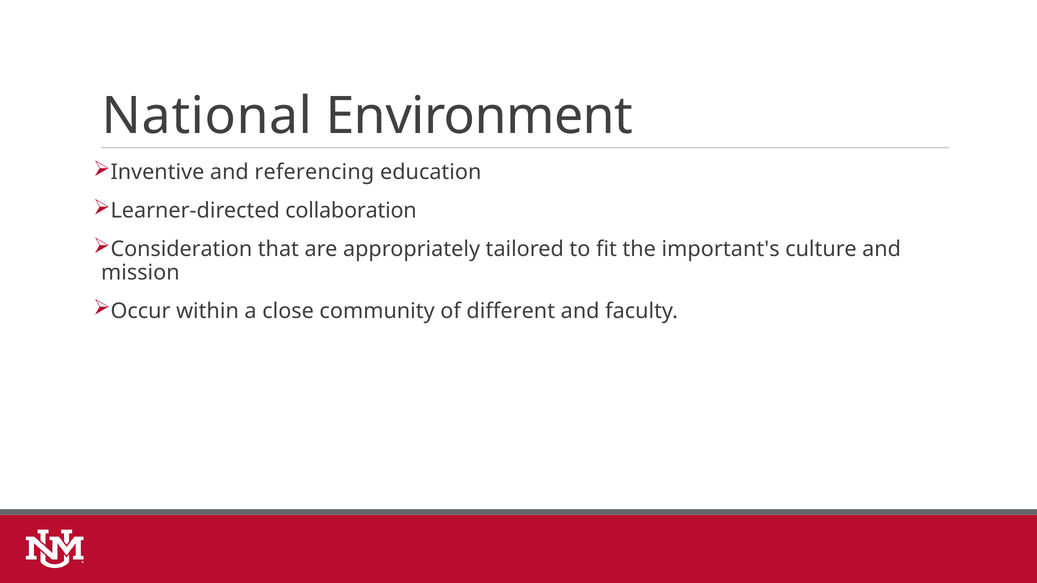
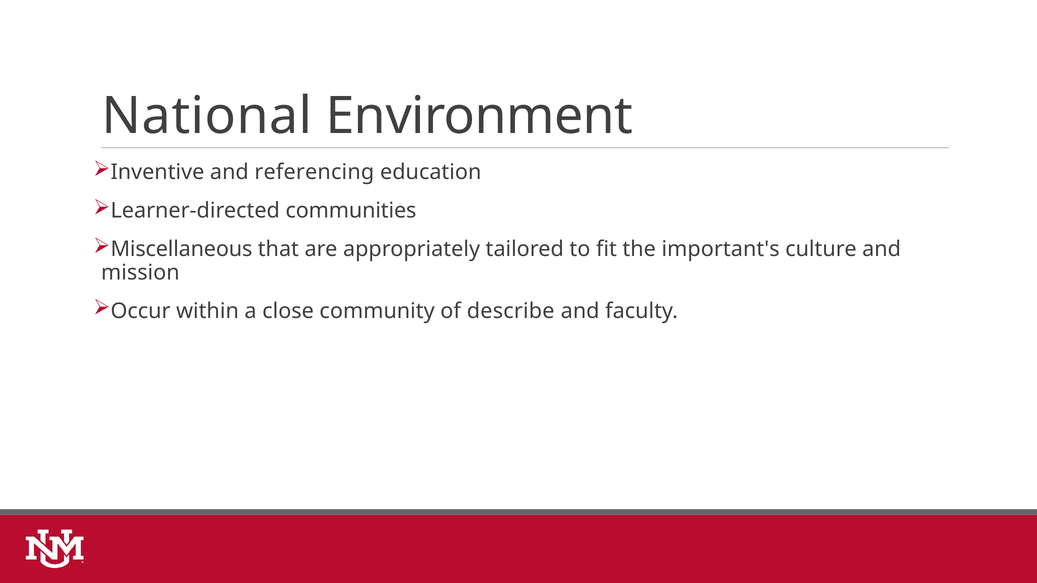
collaboration: collaboration -> communities (351, 211)
Consideration: Consideration -> Miscellaneous (181, 249)
different: different -> describe (511, 311)
